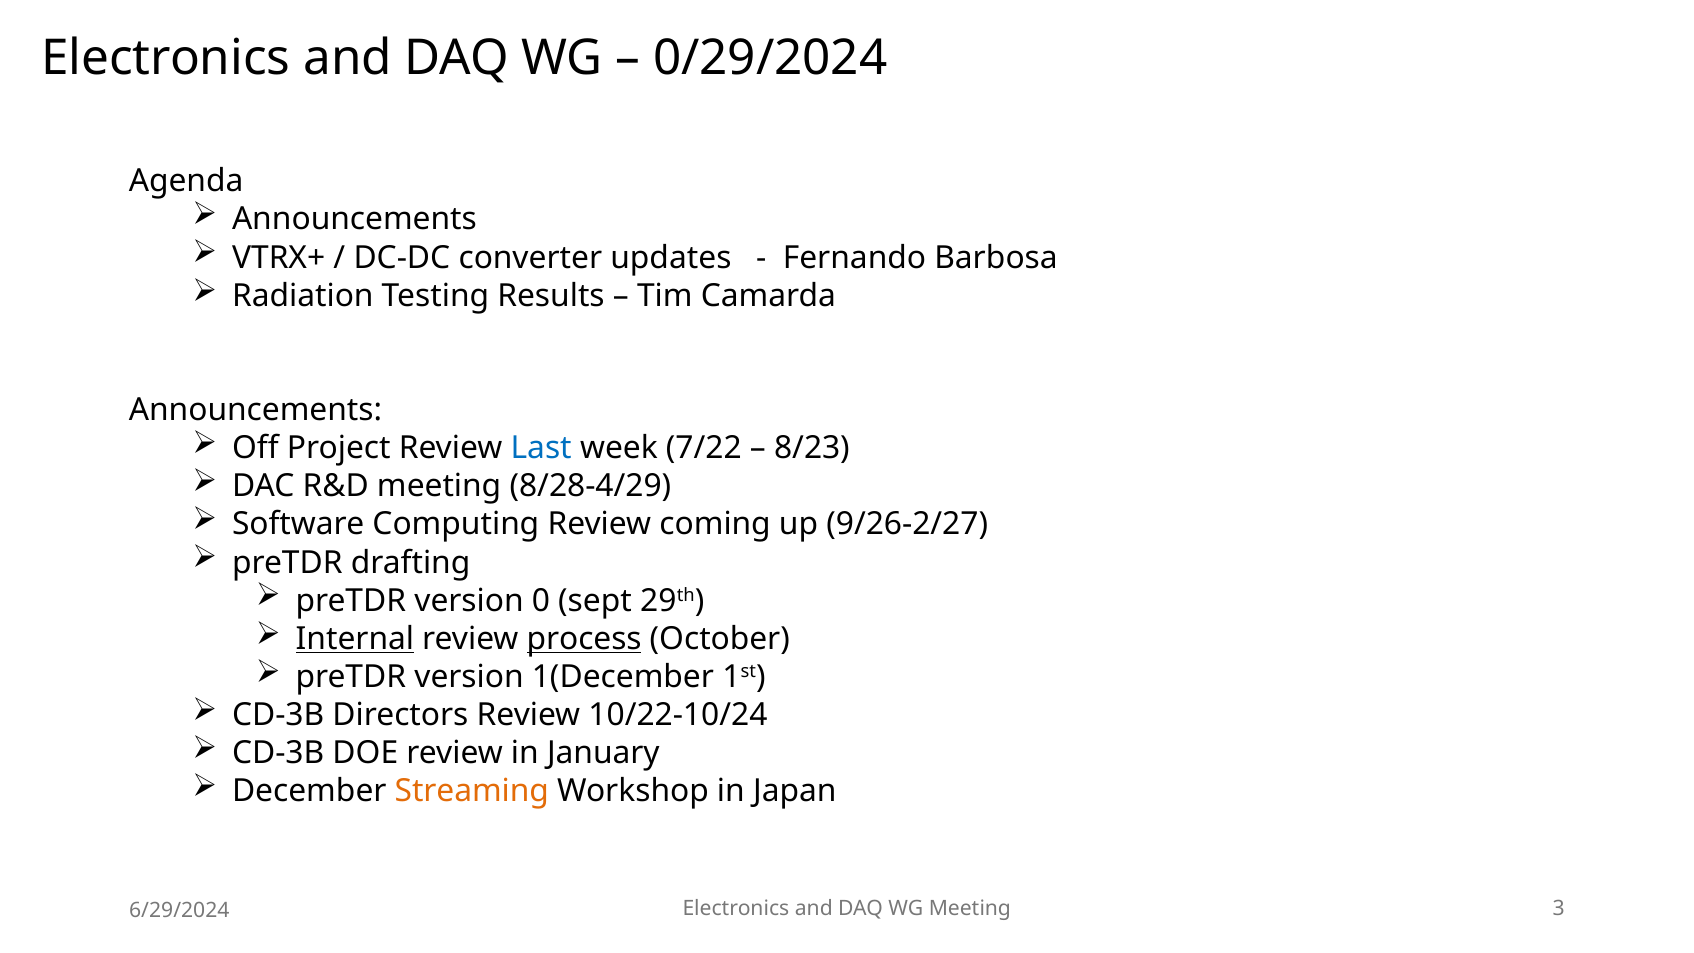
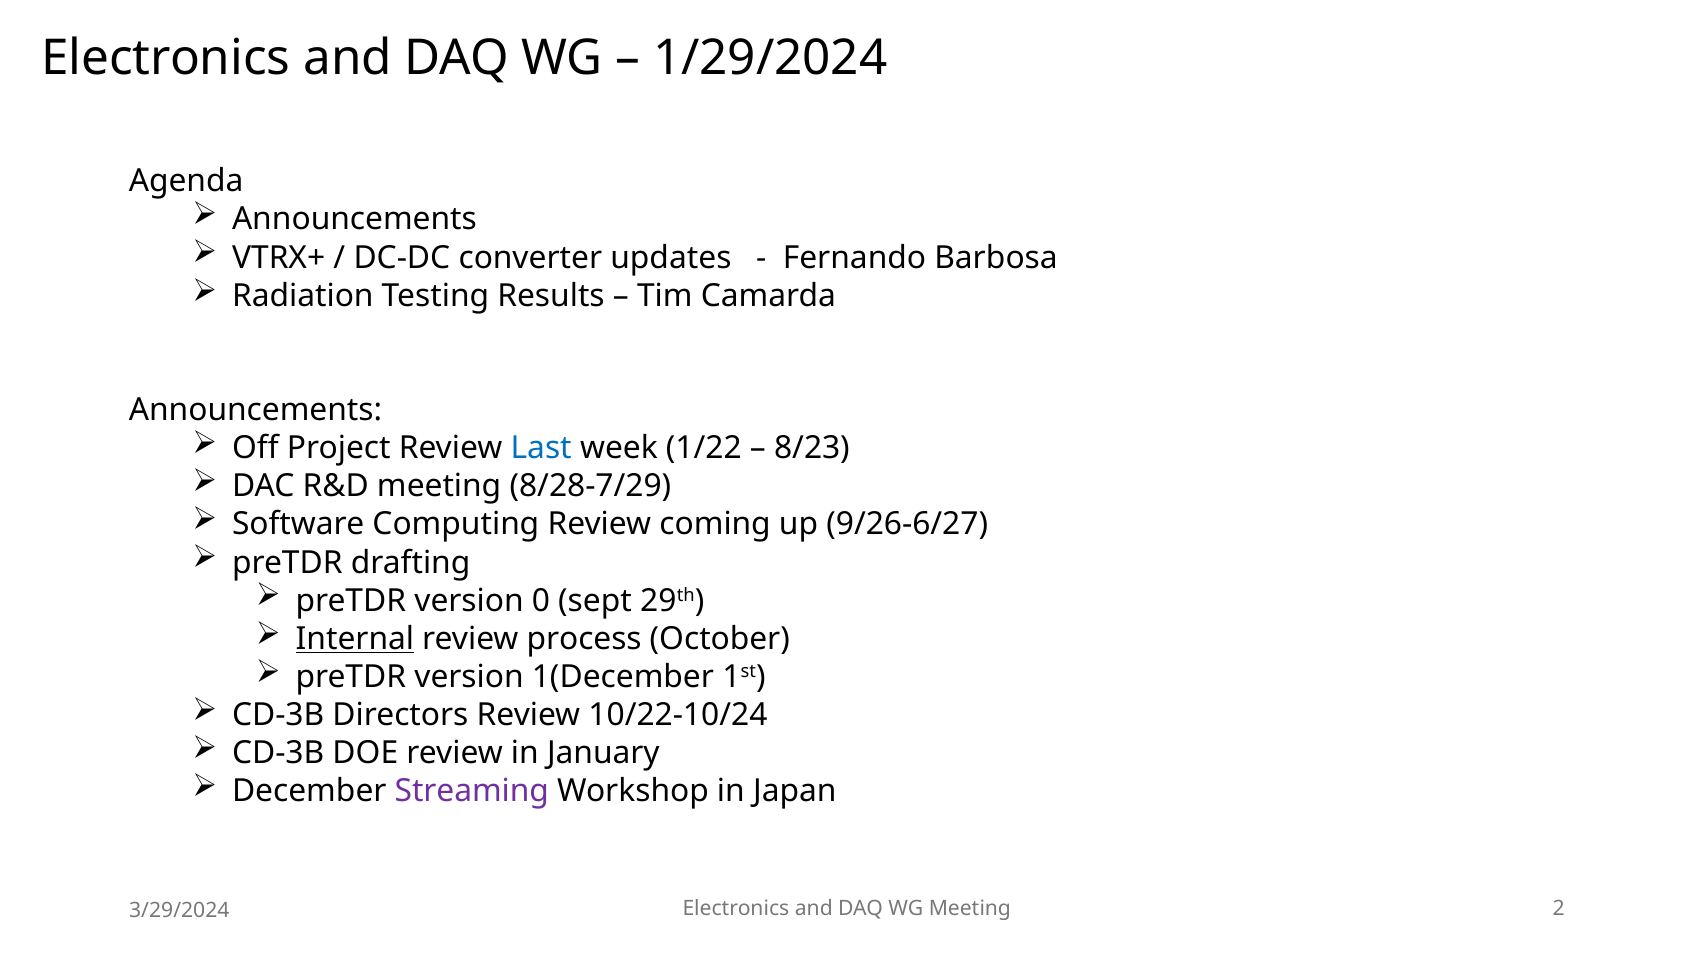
0/29/2024: 0/29/2024 -> 1/29/2024 (770, 58)
7/22: 7/22 -> 1/22 (704, 448)
8/28-4/29: 8/28-4/29 -> 8/28-7/29 (590, 486)
9/26-2/27: 9/26-2/27 -> 9/26-6/27 (907, 524)
process underline: present -> none (584, 639)
Streaming colour: orange -> purple (472, 791)
3: 3 -> 2 (1559, 908)
6/29/2024: 6/29/2024 -> 3/29/2024 (179, 910)
